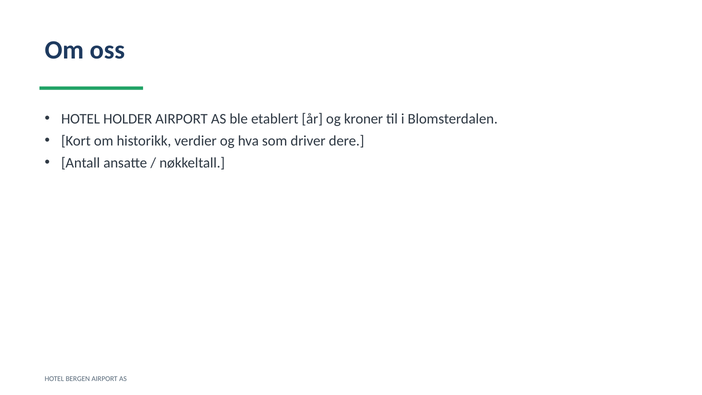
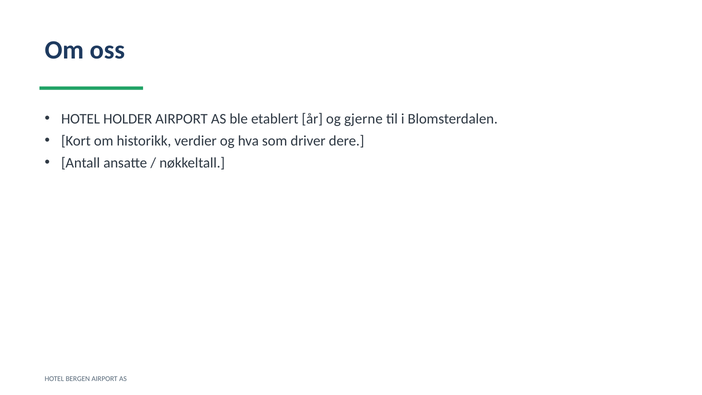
kroner: kroner -> gjerne (363, 119)
